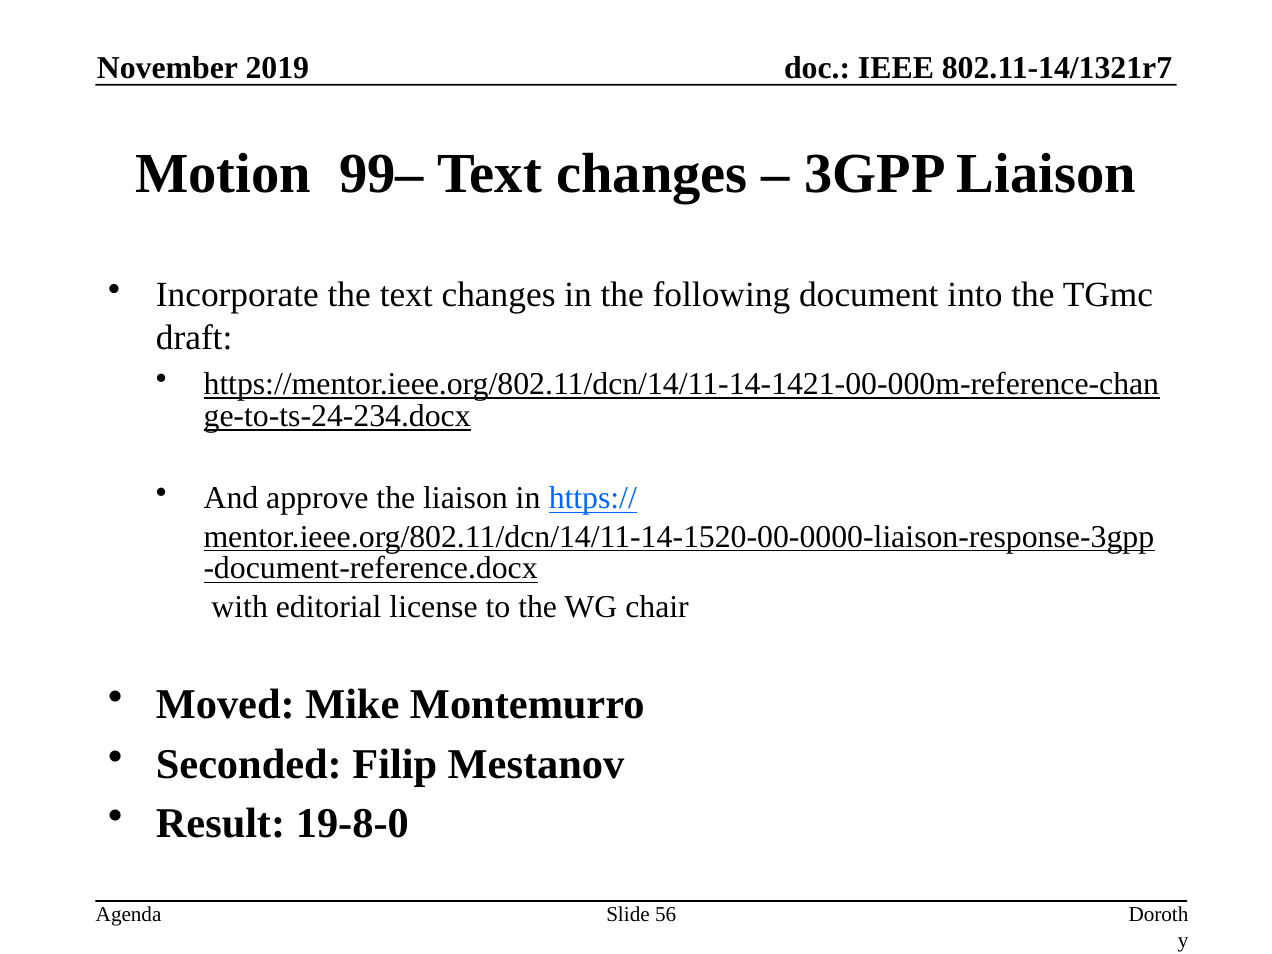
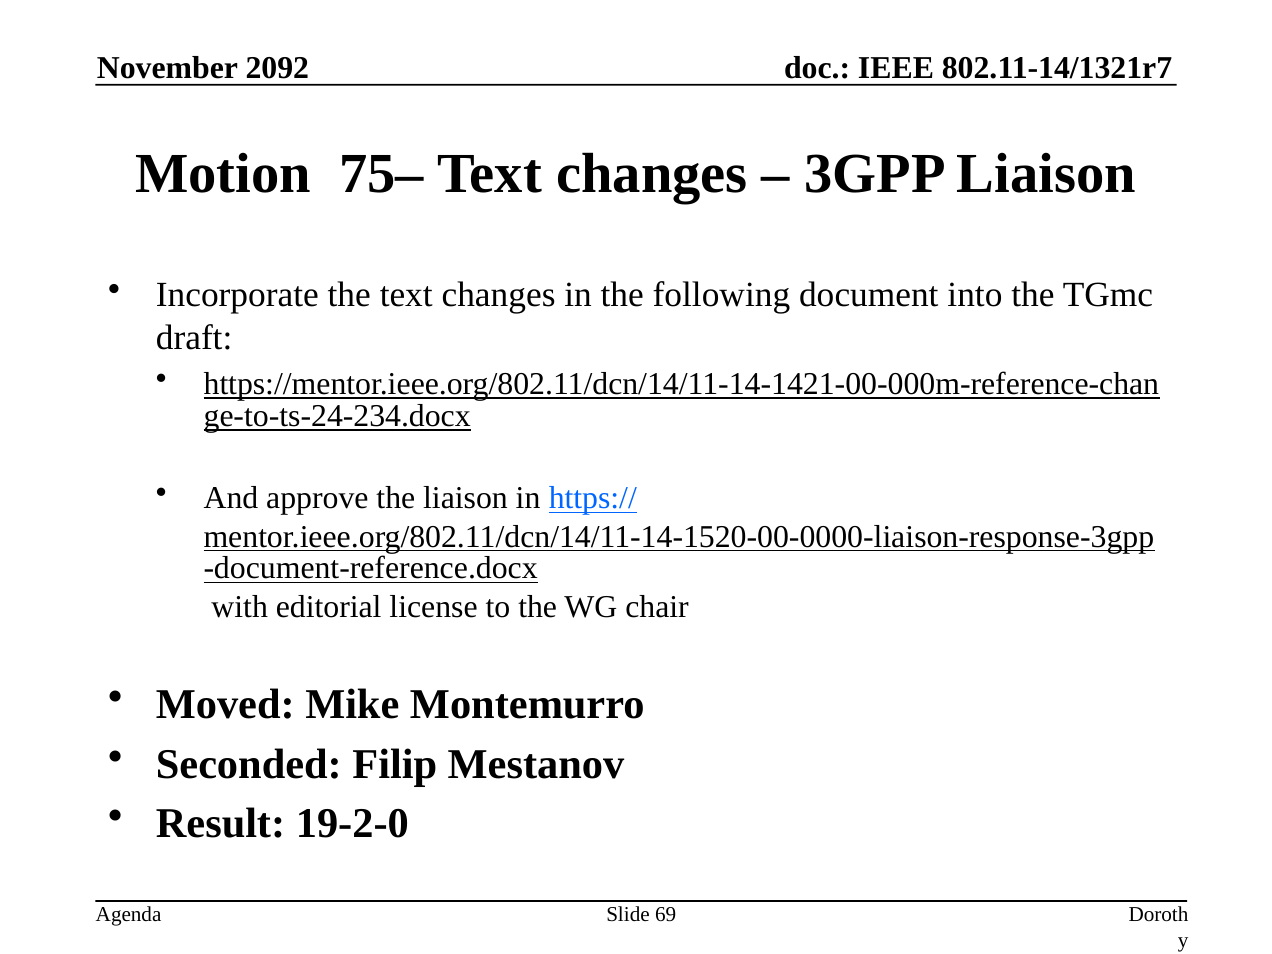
2019: 2019 -> 2092 (277, 68)
99–: 99– -> 75– (382, 173)
19-8-0: 19-8-0 -> 19-2-0 (352, 823)
56: 56 -> 69 (666, 915)
